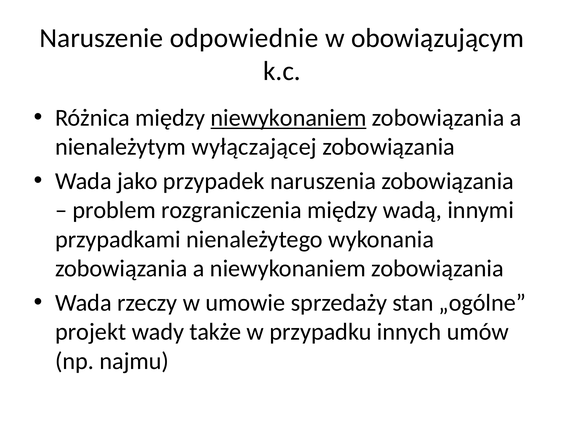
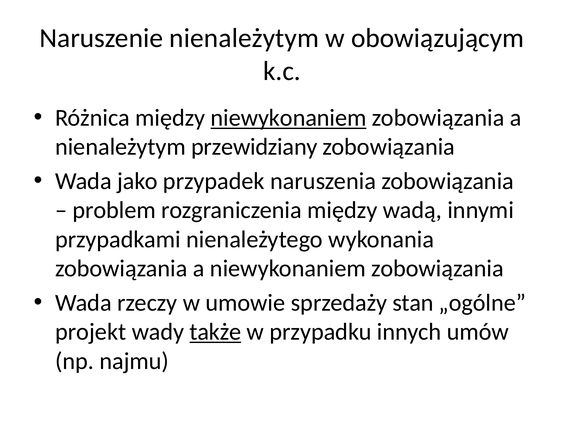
Naruszenie odpowiednie: odpowiednie -> nienależytym (244, 38)
wyłączającej: wyłączającej -> przewidziany (254, 147)
także underline: none -> present (215, 332)
